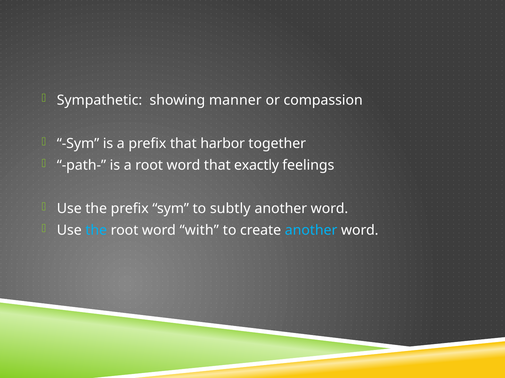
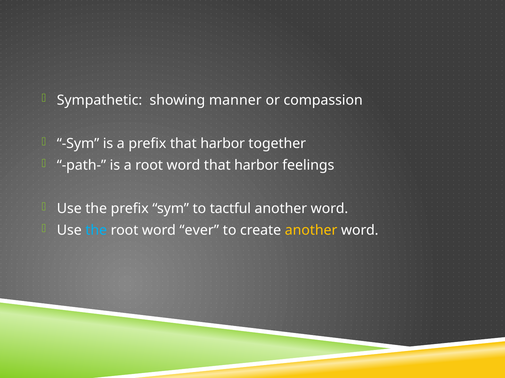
word that exactly: exactly -> harbor (257, 166)
subtly: subtly -> tactful (230, 209)
with: with -> ever (199, 231)
another colour: light blue -> yellow (311, 231)
